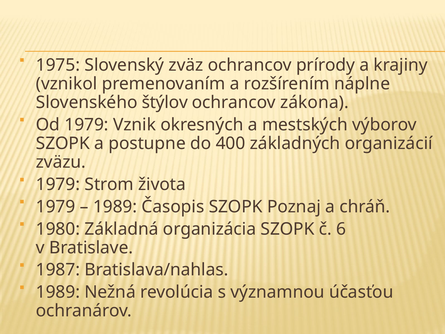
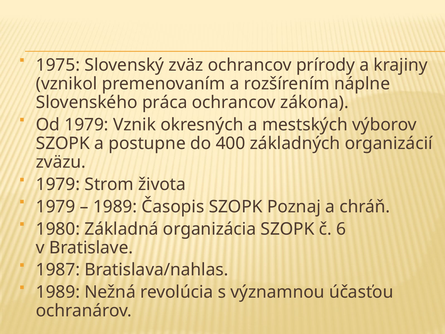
štýlov: štýlov -> práca (165, 102)
